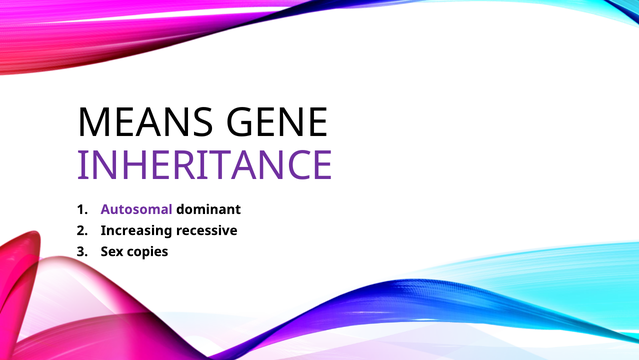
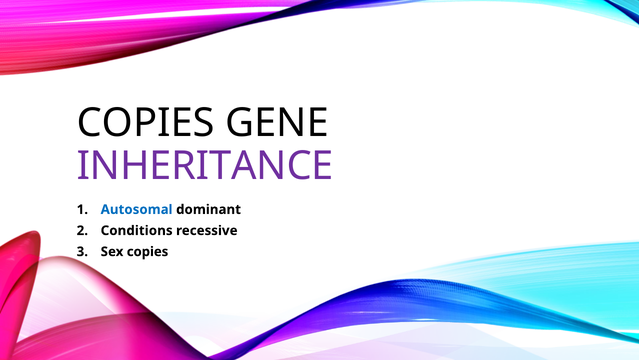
MEANS: MEANS -> COPIES (146, 123)
Autosomal colour: purple -> blue (137, 209)
Increasing: Increasing -> Conditions (137, 230)
